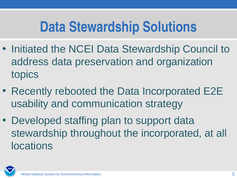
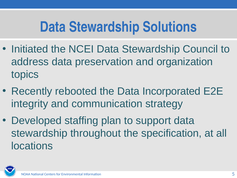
usability: usability -> integrity (30, 104)
the incorporated: incorporated -> specification (171, 133)
